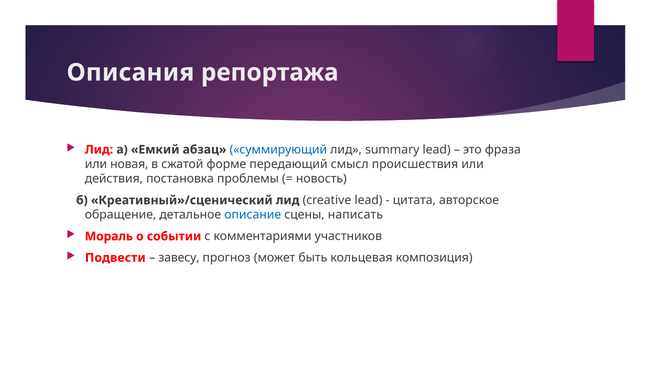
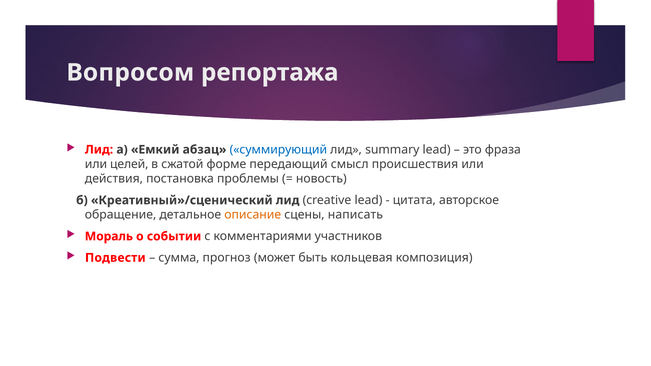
Описания: Описания -> Вопросом (130, 73)
новая: новая -> целей (129, 164)
описание colour: blue -> orange (253, 215)
завесу: завесу -> сумма (179, 258)
